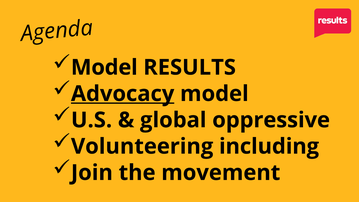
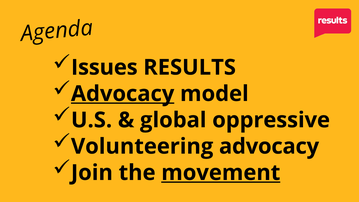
Model: Model -> Issues (104, 67)
Volunteering including: including -> advocacy (269, 146)
movement underline: none -> present (221, 173)
